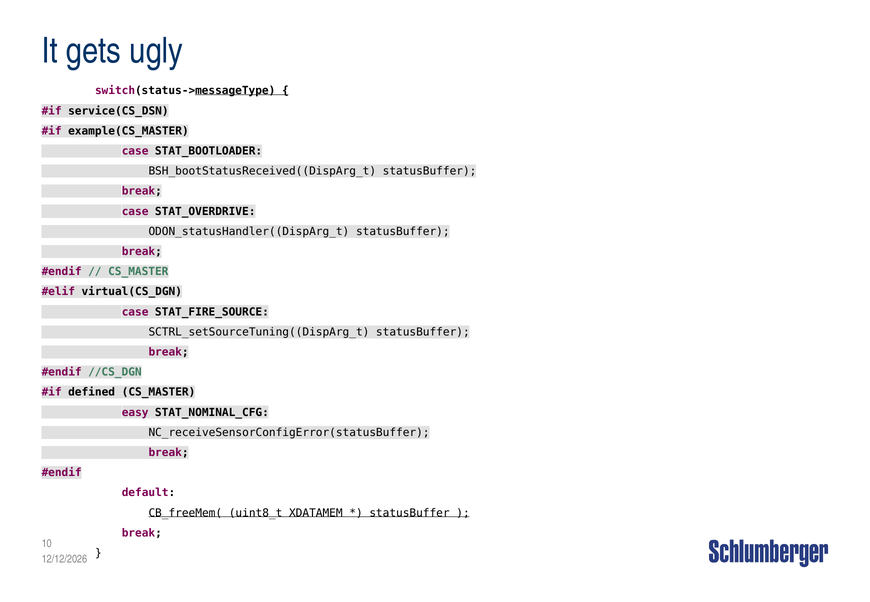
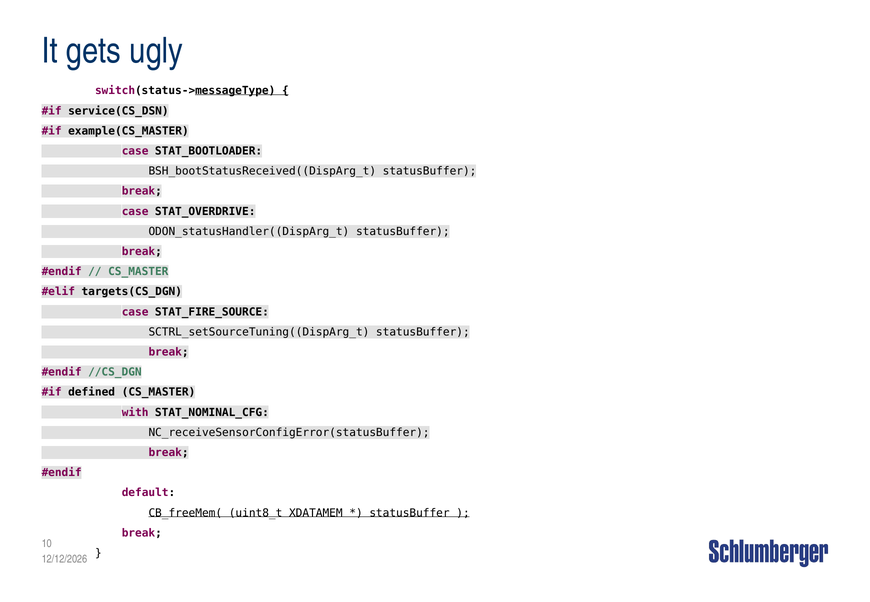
virtual(CS_DGN: virtual(CS_DGN -> targets(CS_DGN (132, 292)
easy: easy -> with (135, 413)
